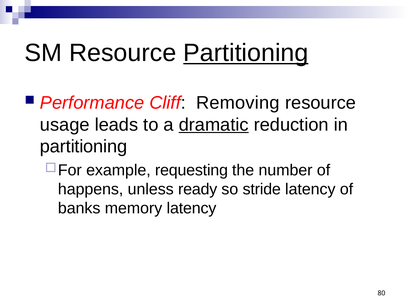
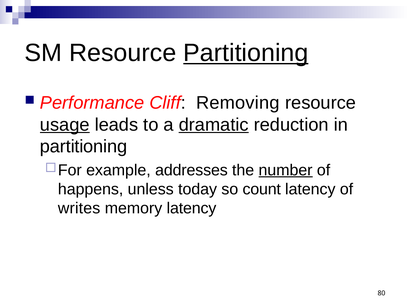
usage underline: none -> present (65, 125)
requesting: requesting -> addresses (191, 170)
number underline: none -> present (286, 170)
ready: ready -> today (198, 190)
stride: stride -> count (262, 190)
banks: banks -> writes (79, 209)
